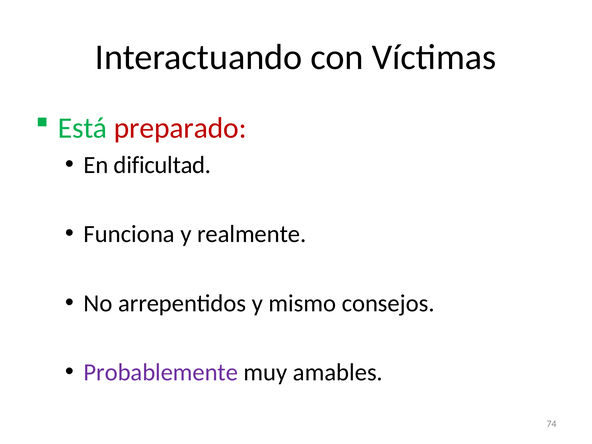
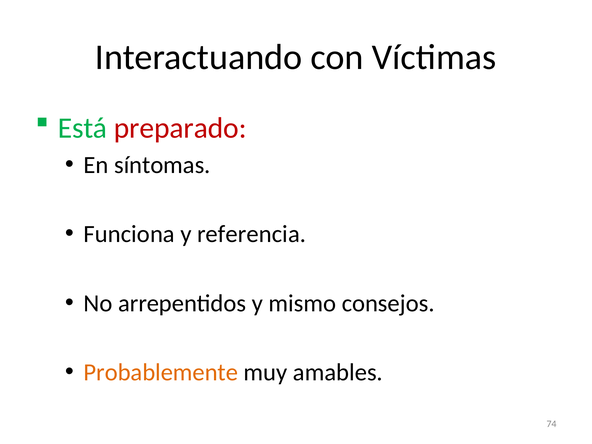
dificultad: dificultad -> síntomas (162, 165)
realmente: realmente -> referencia (252, 234)
Probablemente colour: purple -> orange (161, 372)
